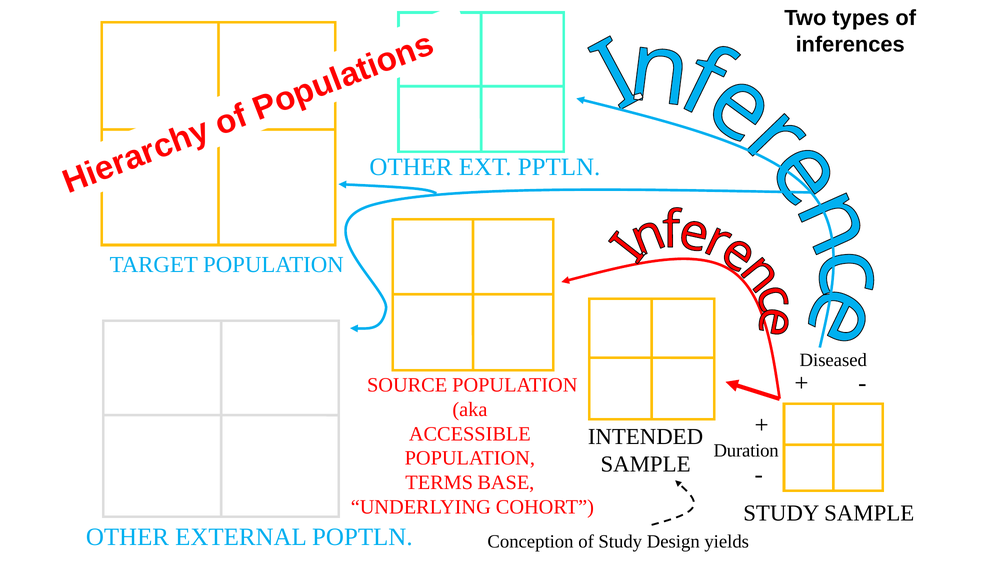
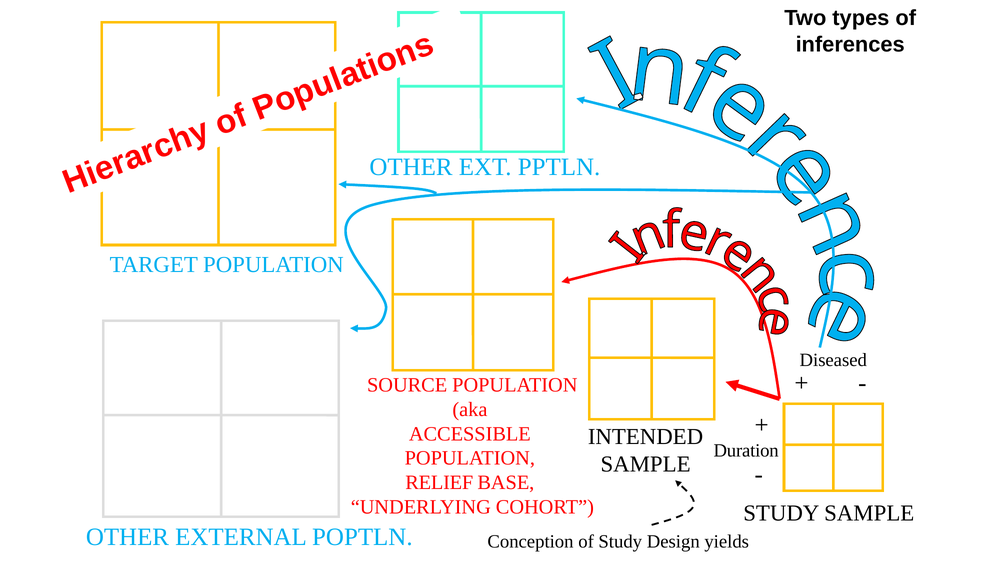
TERMS: TERMS -> RELIEF (439, 483)
